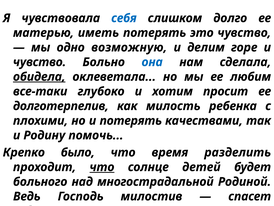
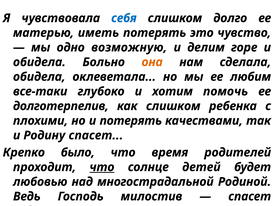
чувство: чувство -> обидела (39, 62)
она colour: blue -> orange (152, 62)
обидела underline: present -> none (39, 77)
просит: просит -> помочь (226, 91)
как милость: милость -> слишком (173, 106)
Родину помочь: помочь -> спасет (96, 135)
разделить: разделить -> родителей (238, 152)
больного: больного -> любовью (40, 181)
